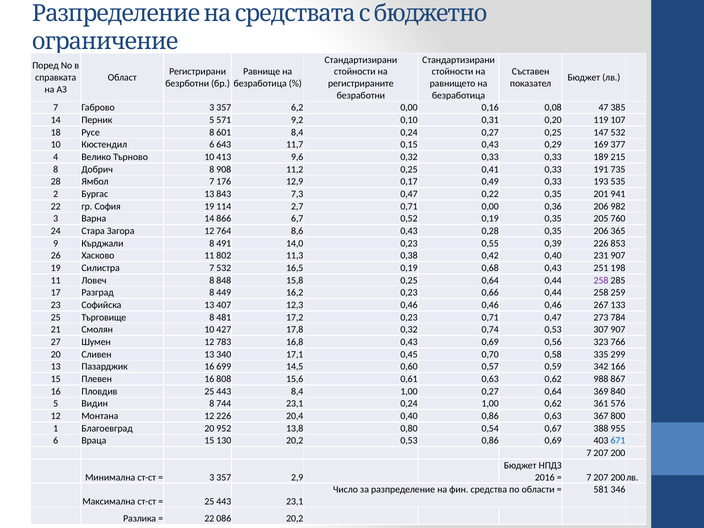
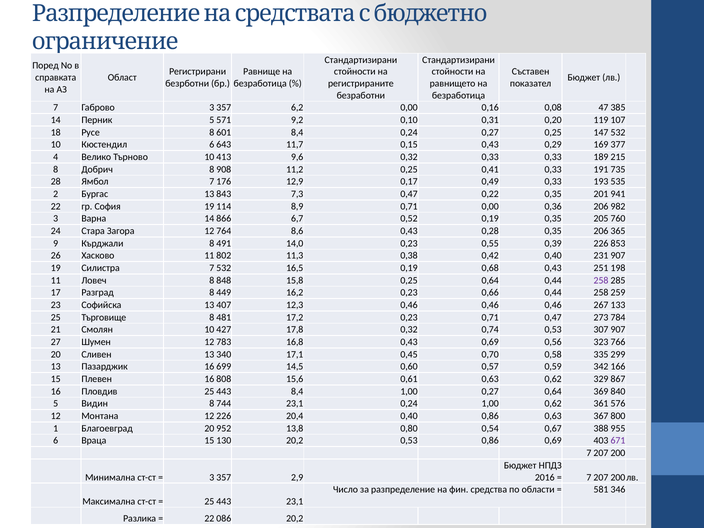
2,7: 2,7 -> 8,9 (297, 206)
988: 988 -> 329 (601, 379)
671 colour: blue -> purple (618, 441)
